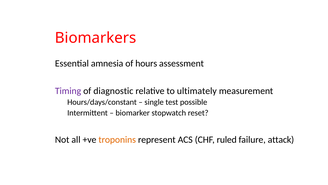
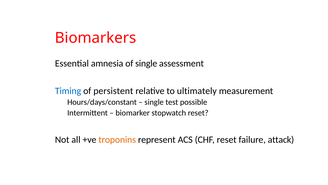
of hours: hours -> single (146, 63)
Timing colour: purple -> blue (68, 91)
diagnostic: diagnostic -> persistent (113, 91)
CHF ruled: ruled -> reset (227, 139)
